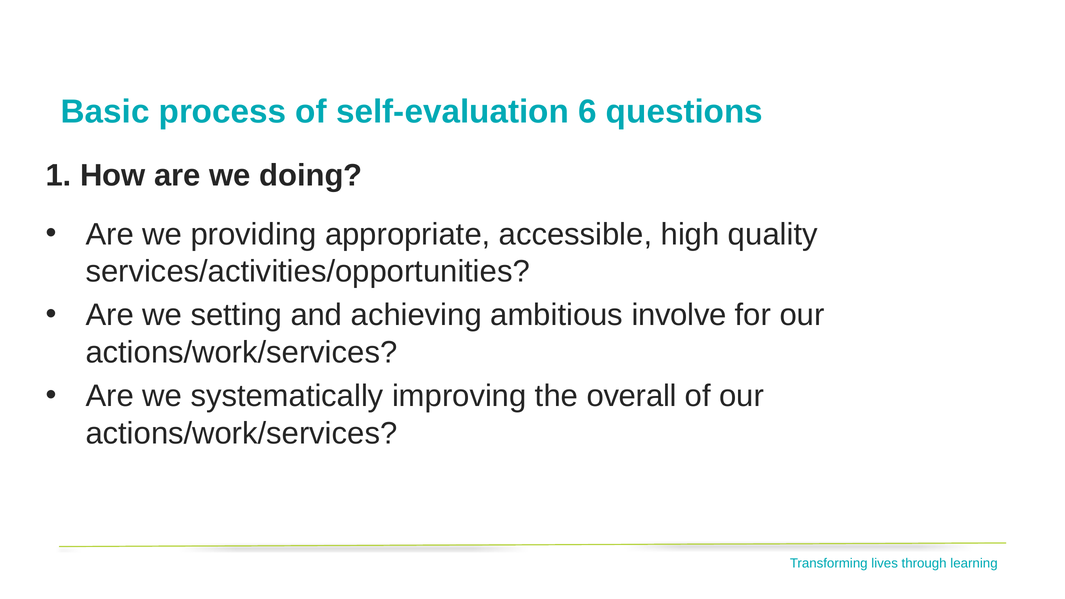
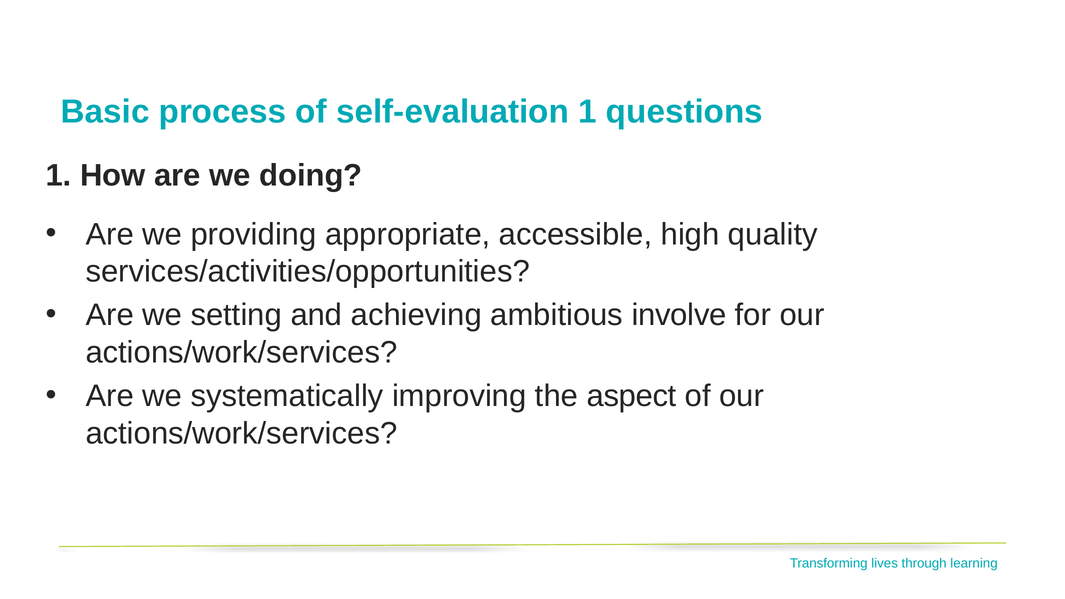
self-evaluation 6: 6 -> 1 (587, 112)
overall: overall -> aspect (632, 396)
